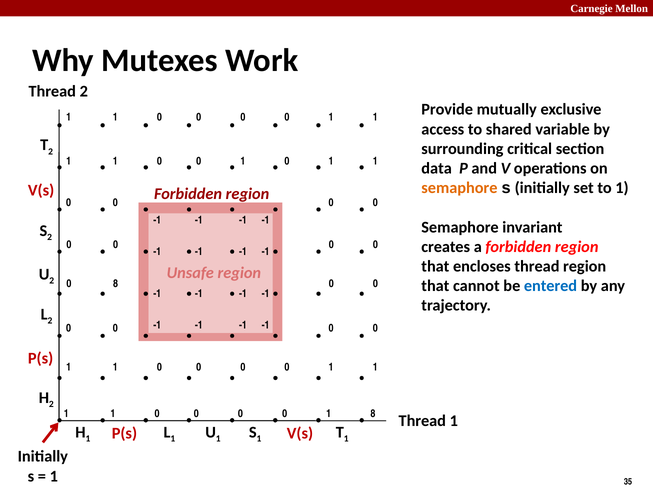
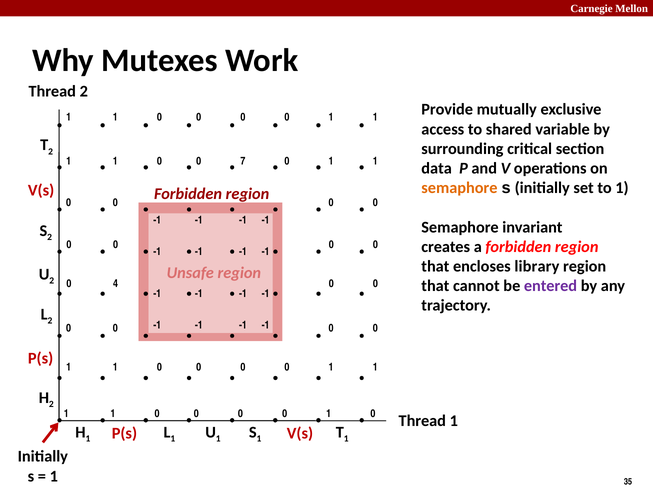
1 0 0 1: 1 -> 7 (243, 161)
encloses thread: thread -> library (537, 266)
entered colour: blue -> purple (551, 286)
0 8: 8 -> 4 (116, 284)
0 1 8: 8 -> 0 (373, 413)
